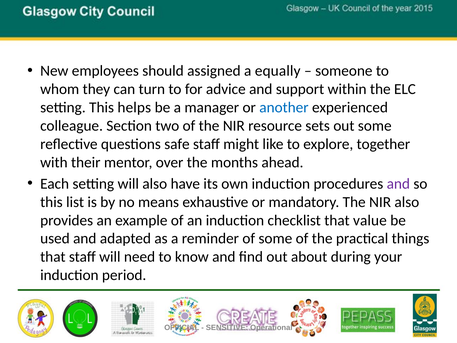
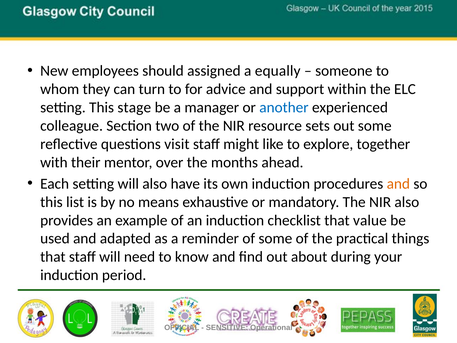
helps: helps -> stage (134, 107)
safe: safe -> visit (177, 144)
and colour: purple -> orange (398, 184)
